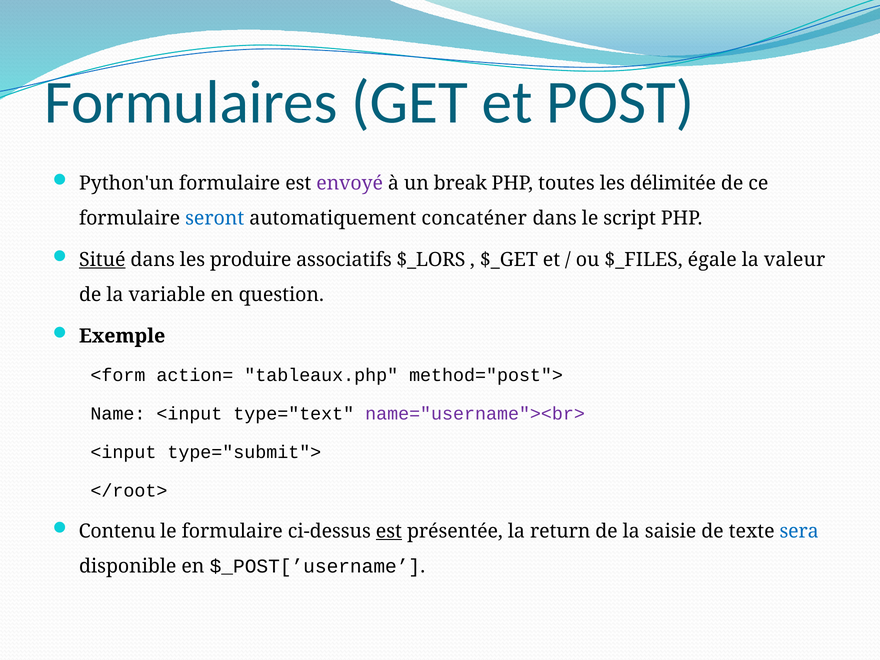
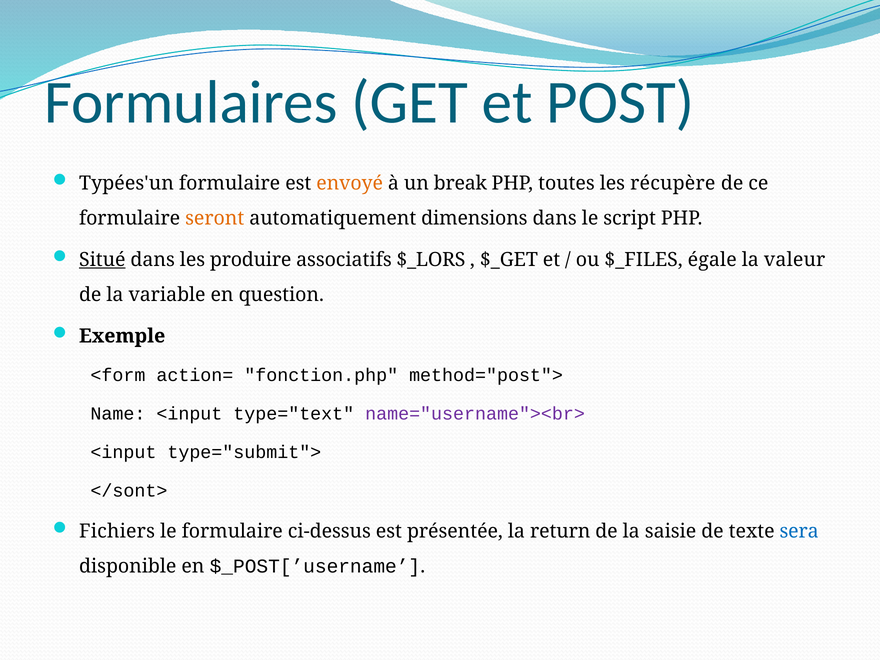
Python'un: Python'un -> Typées'un (126, 183)
envoyé colour: purple -> orange (350, 183)
délimitée: délimitée -> récupère (673, 183)
seront colour: blue -> orange (215, 218)
concaténer: concaténer -> dimensions (474, 218)
tableaux.php: tableaux.php -> fonction.php (321, 375)
</root>: </root> -> </sont> (129, 491)
Contenu: Contenu -> Fichiers (117, 531)
est underline: present -> none (389, 531)
